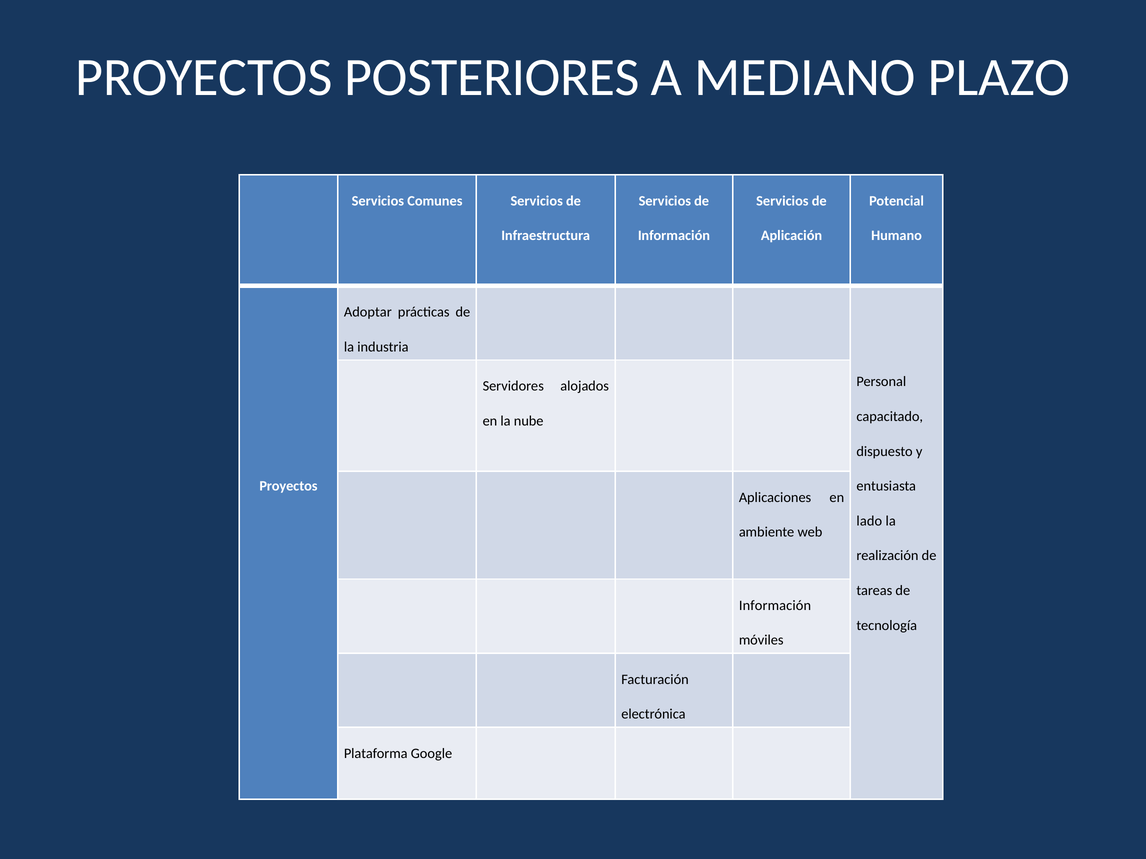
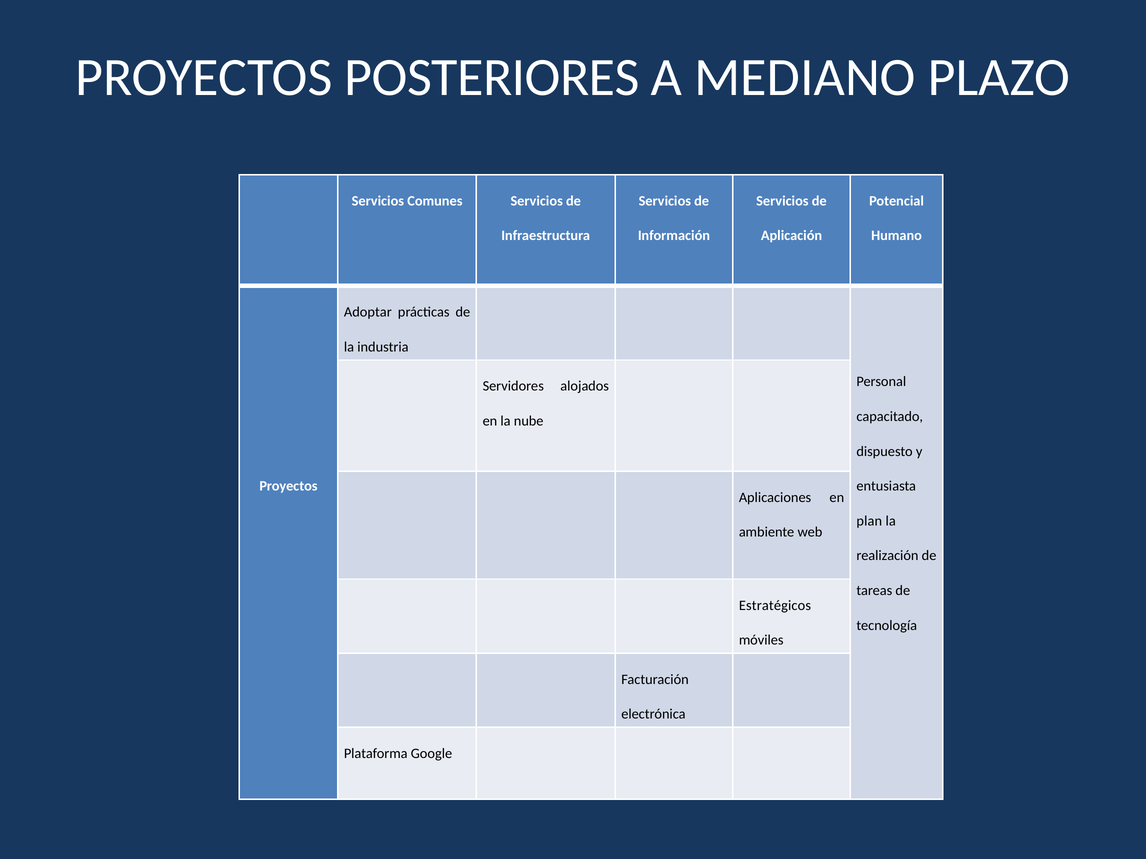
lado: lado -> plan (869, 521)
Información: Información -> Estratégicos (775, 606)
